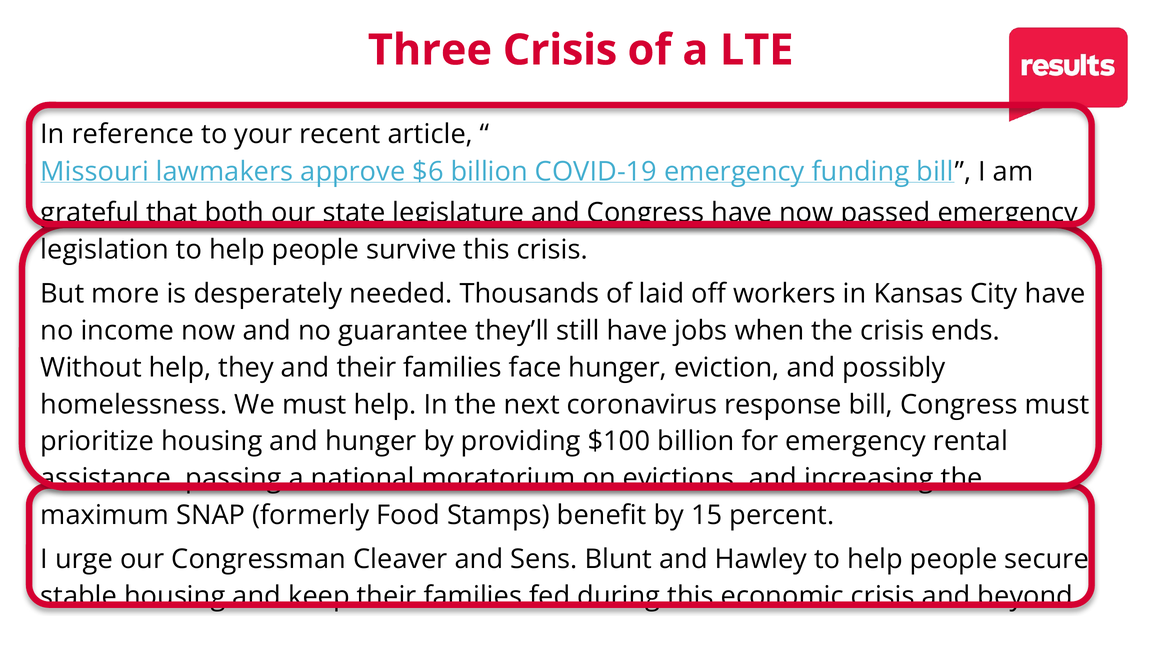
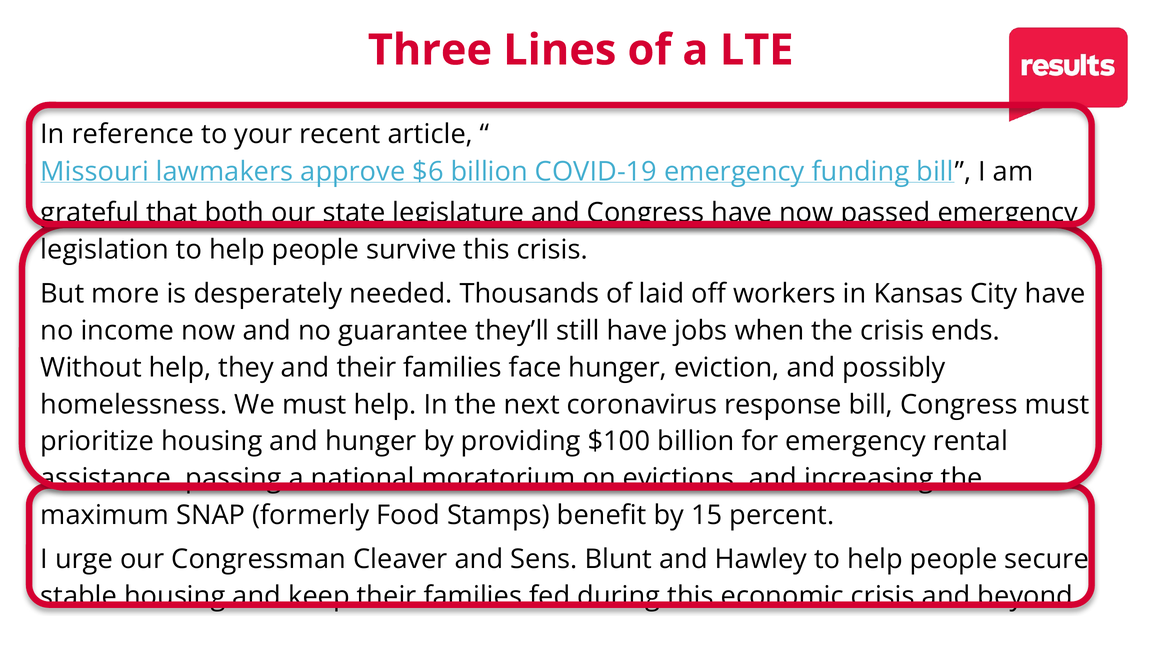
Three Crisis: Crisis -> Lines (560, 50)
